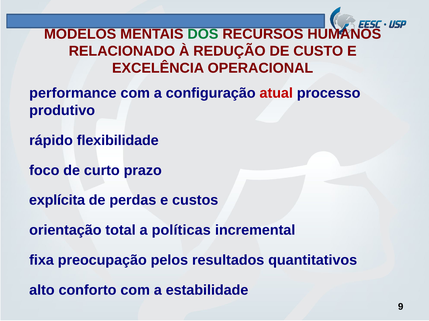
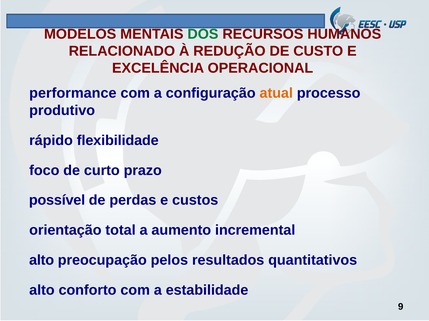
atual colour: red -> orange (276, 93)
explícita: explícita -> possível (57, 201)
políticas: políticas -> aumento (181, 231)
fixa: fixa -> alto (42, 261)
